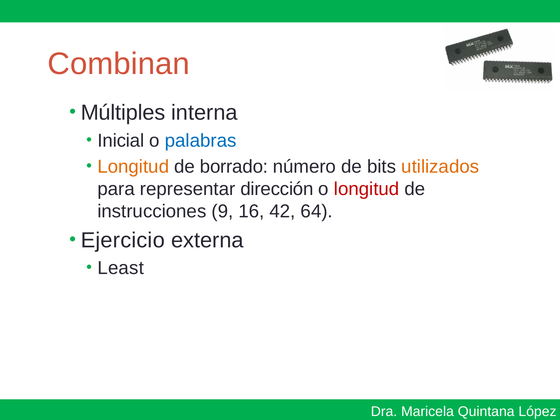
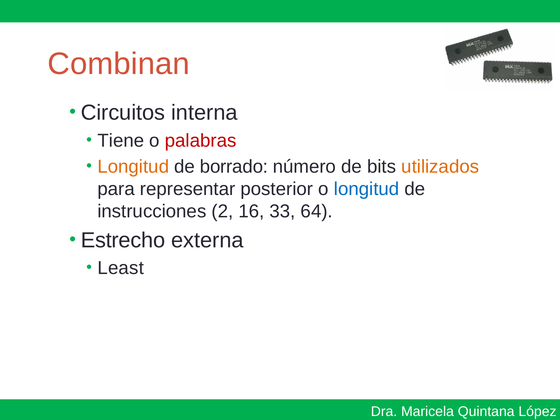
Múltiples: Múltiples -> Circuitos (123, 113)
Inicial: Inicial -> Tiene (121, 141)
palabras colour: blue -> red (201, 141)
dirección: dirección -> posterior (277, 189)
longitud colour: red -> blue (367, 189)
9: 9 -> 2 (222, 211)
42: 42 -> 33 (283, 211)
Ejercicio: Ejercicio -> Estrecho (123, 240)
